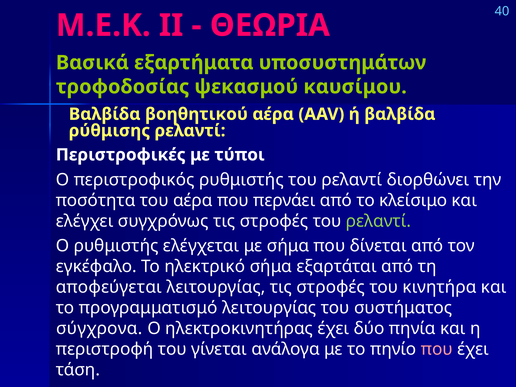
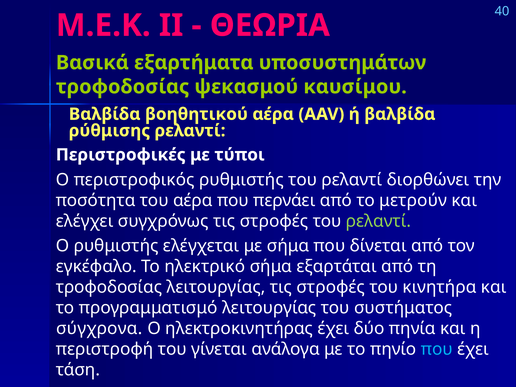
κλείσιμο: κλείσιμο -> μετρούν (413, 200)
αποφεύγεται: αποφεύγεται -> τροφοδοσίας (109, 287)
που colour: pink -> light blue (437, 349)
